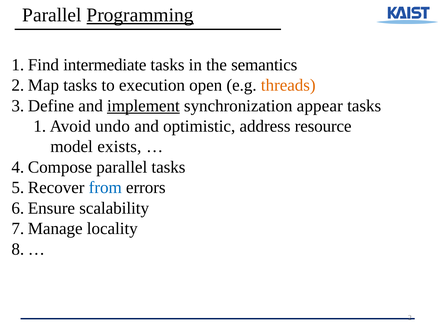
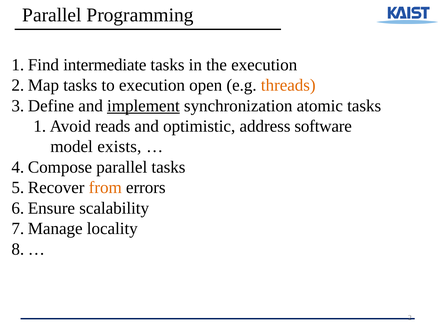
Programming underline: present -> none (140, 15)
the semantics: semantics -> execution (264, 65)
appear: appear -> atomic (320, 106)
undo: undo -> reads (113, 126)
resource: resource -> software (323, 126)
from colour: blue -> orange (105, 187)
